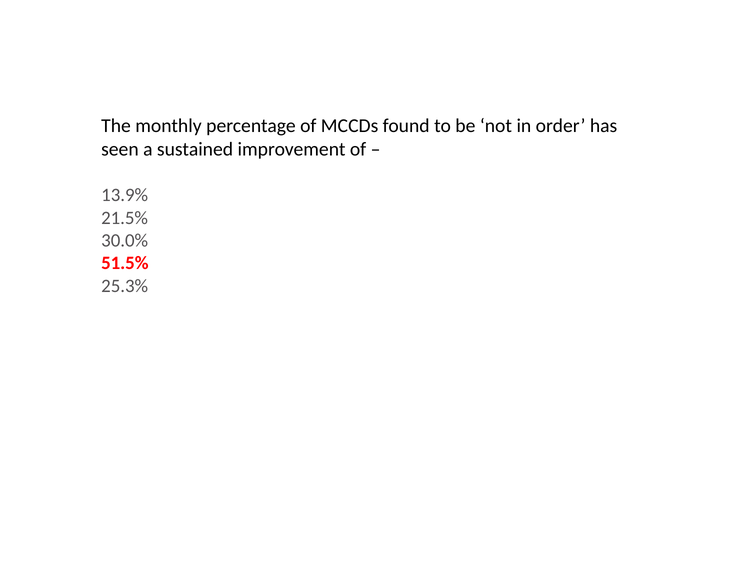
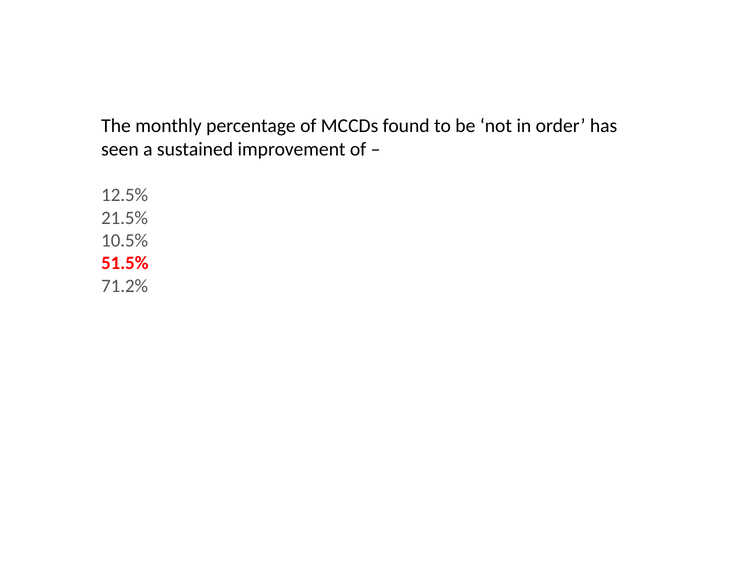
13.9%: 13.9% -> 12.5% (125, 195)
30.0%: 30.0% -> 10.5% (125, 241)
25.3%: 25.3% -> 71.2% (125, 286)
